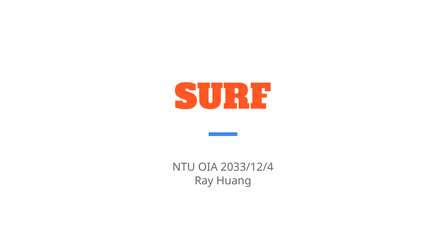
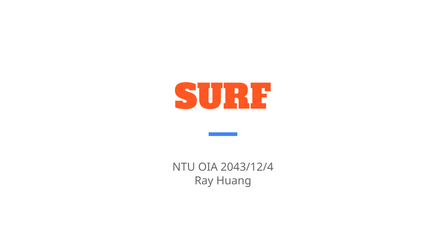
2033/12/4: 2033/12/4 -> 2043/12/4 (247, 167)
